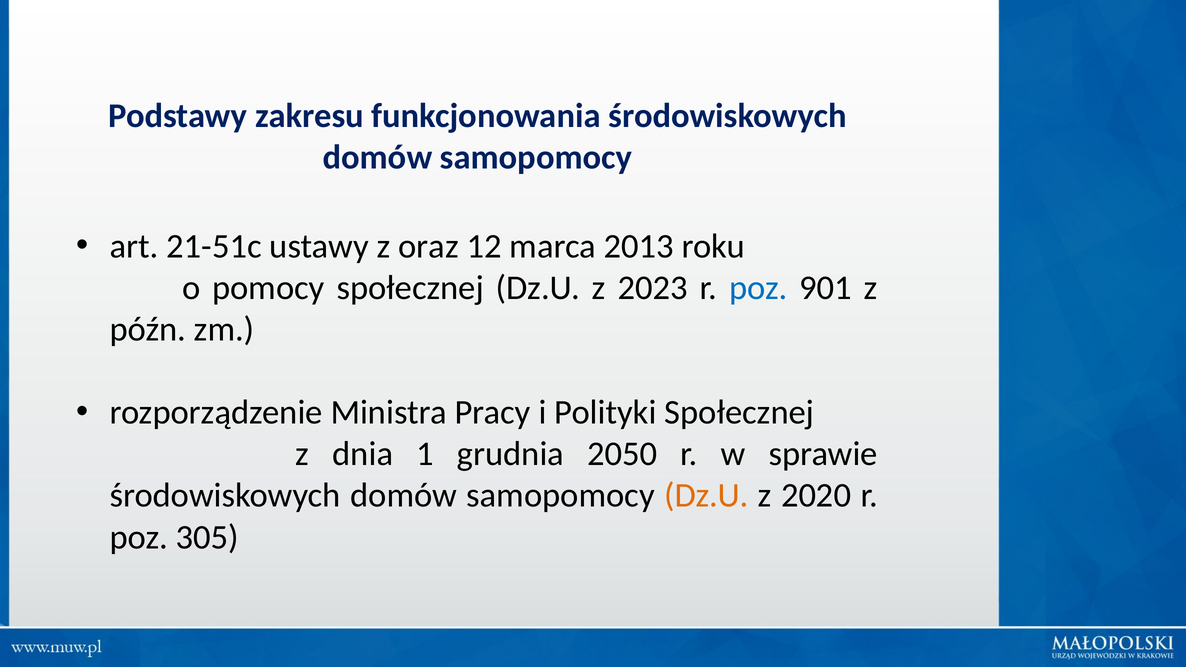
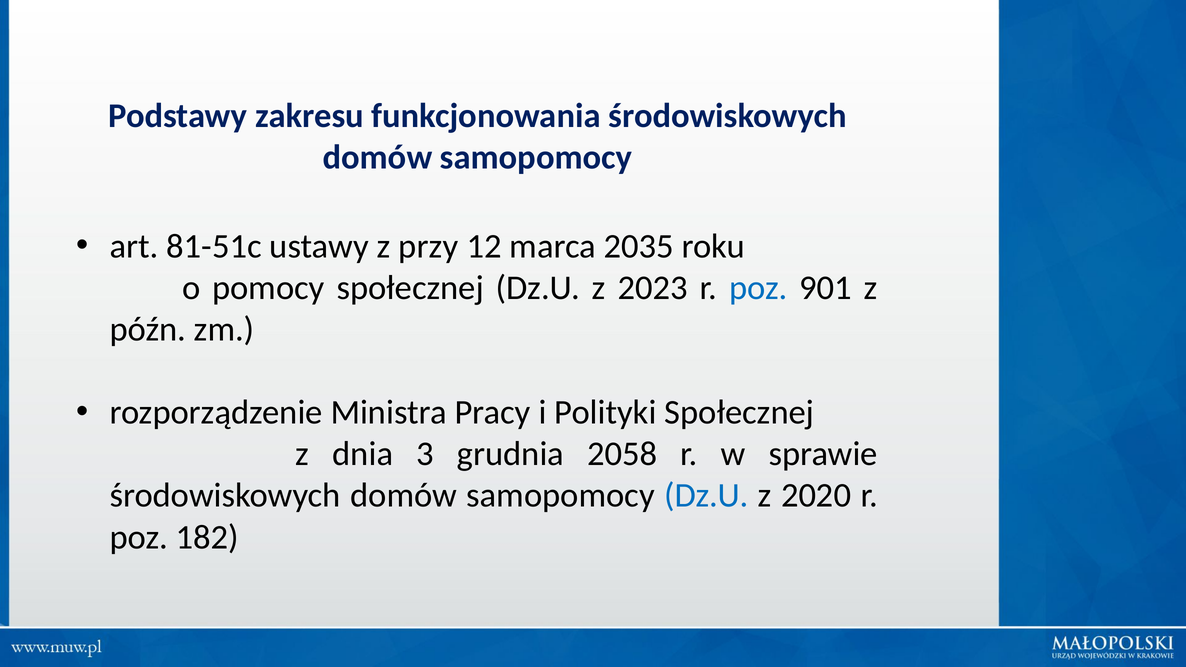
21-51c: 21-51c -> 81-51c (214, 246)
oraz: oraz -> przy (428, 246)
2013: 2013 -> 2035 (639, 246)
1: 1 -> 3 (425, 454)
2050: 2050 -> 2058 (622, 454)
Dz.U colour: orange -> blue (706, 496)
305: 305 -> 182 (207, 537)
